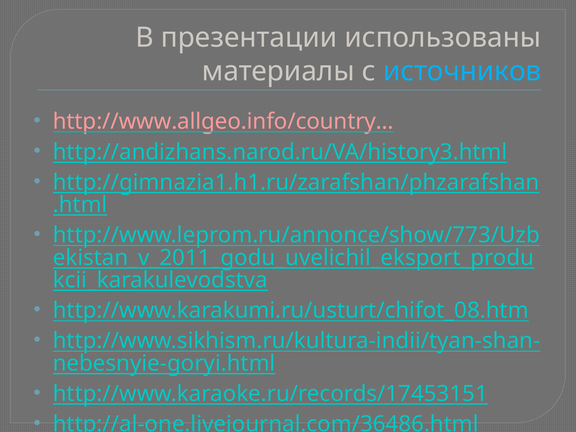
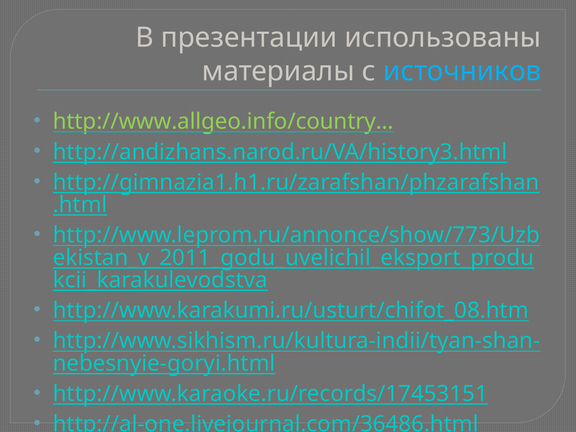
http://www.allgeo.info/country… colour: pink -> light green (223, 122)
